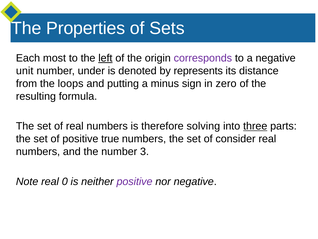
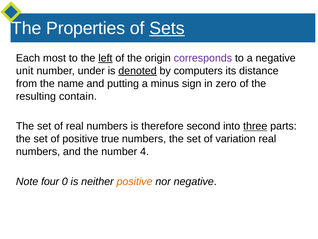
Sets underline: none -> present (167, 28)
denoted underline: none -> present (137, 71)
represents: represents -> computers (198, 71)
loops: loops -> name (71, 83)
formula: formula -> contain (78, 96)
solving: solving -> second (203, 126)
consider: consider -> variation (236, 139)
3: 3 -> 4 (145, 151)
Note real: real -> four (50, 181)
positive colour: purple -> orange (135, 181)
